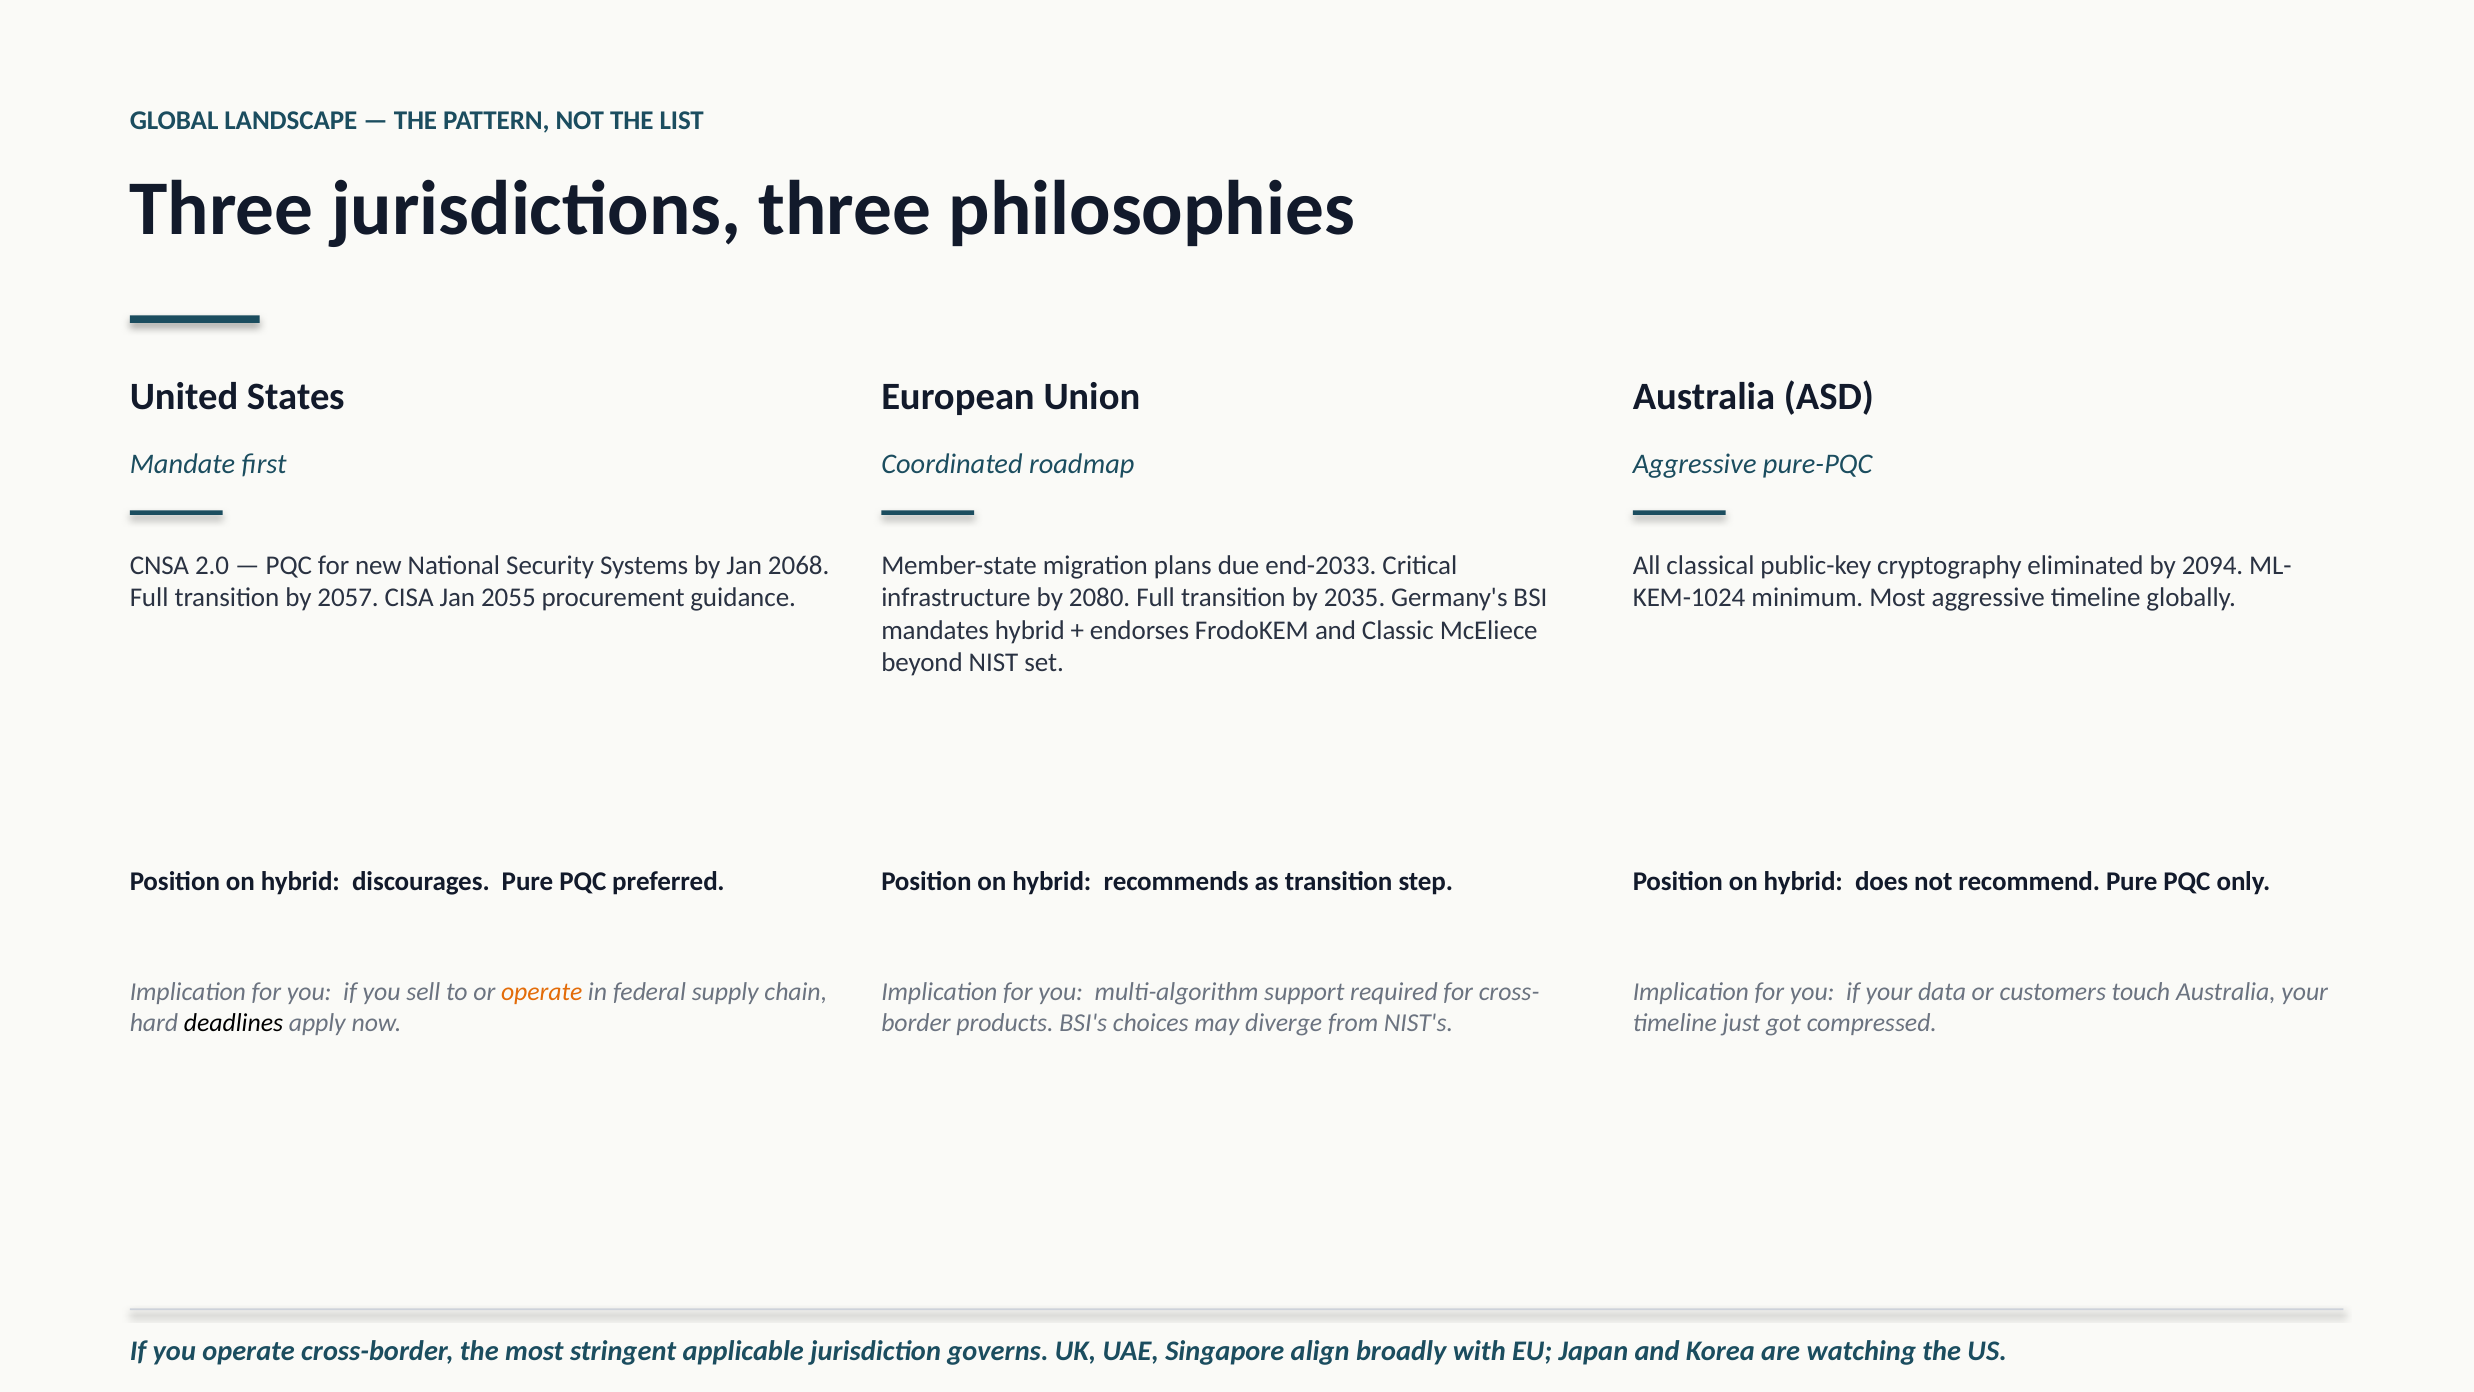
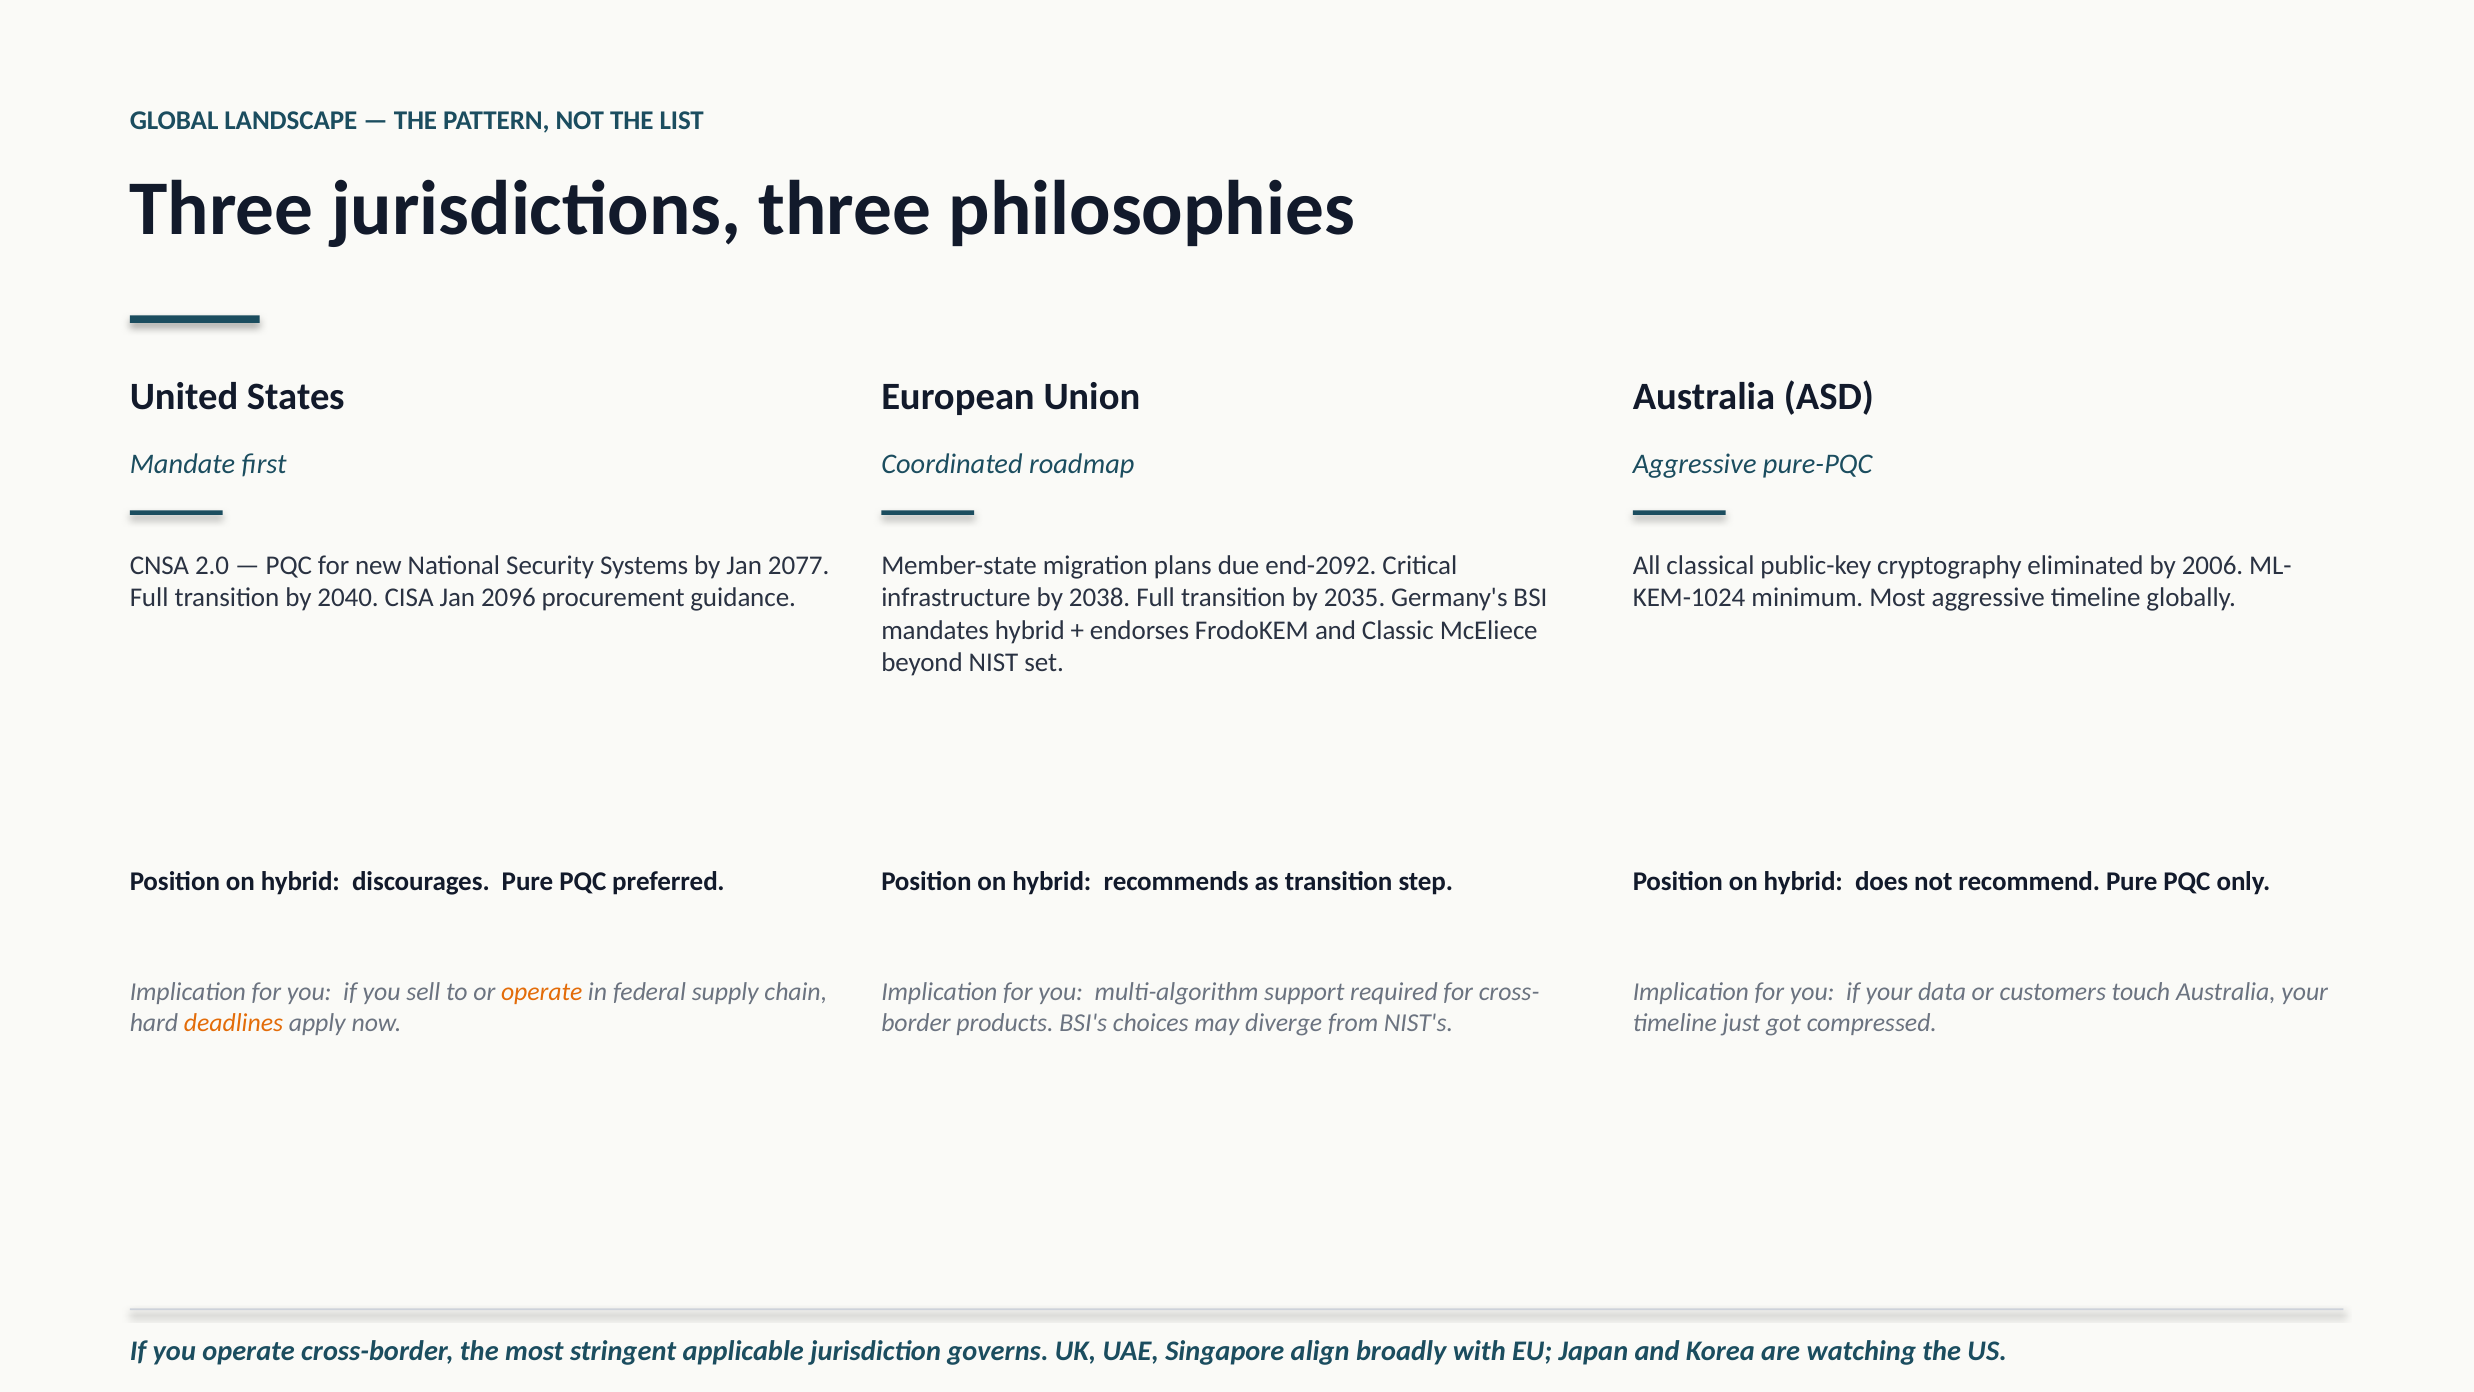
2068: 2068 -> 2077 (799, 565)
end-2033: end-2033 -> end-2092 (1321, 565)
2094: 2094 -> 2006 (2213, 565)
2057: 2057 -> 2040 (348, 598)
2055: 2055 -> 2096 (508, 598)
2080: 2080 -> 2038 (1100, 598)
deadlines colour: black -> orange (234, 1022)
